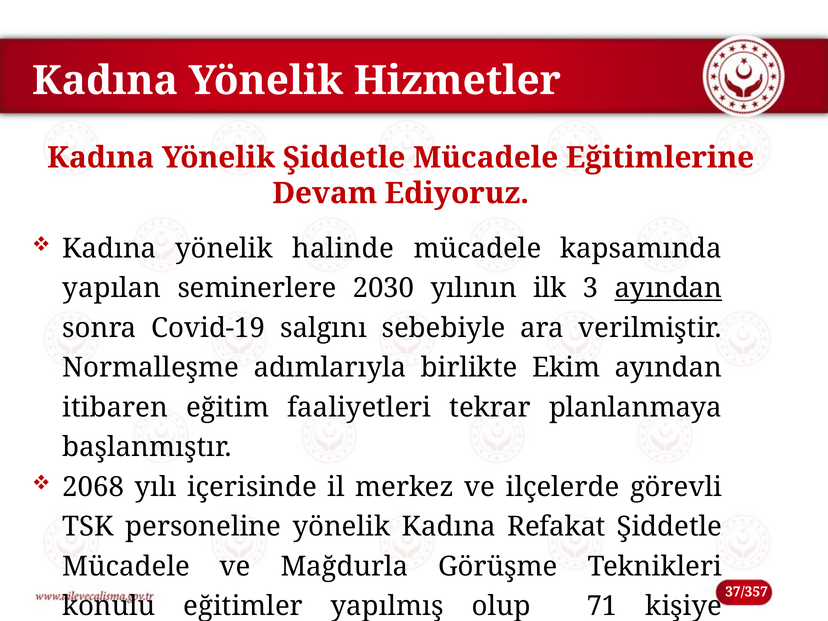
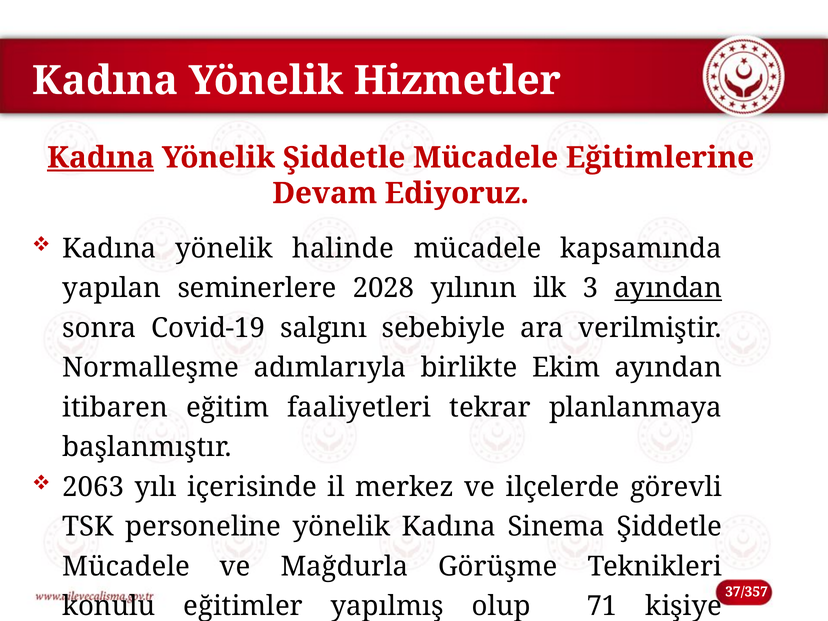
Kadına underline: none -> present (101, 158)
2030: 2030 -> 2028 (383, 288)
2068: 2068 -> 2063 (93, 487)
Refakat: Refakat -> Sinema (556, 527)
